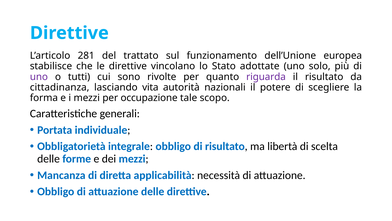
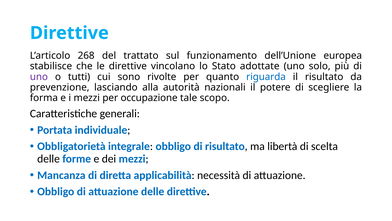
281: 281 -> 268 (86, 55)
riguarda colour: purple -> blue (266, 77)
cittadinanza: cittadinanza -> prevenzione (60, 87)
vita: vita -> alla (150, 87)
